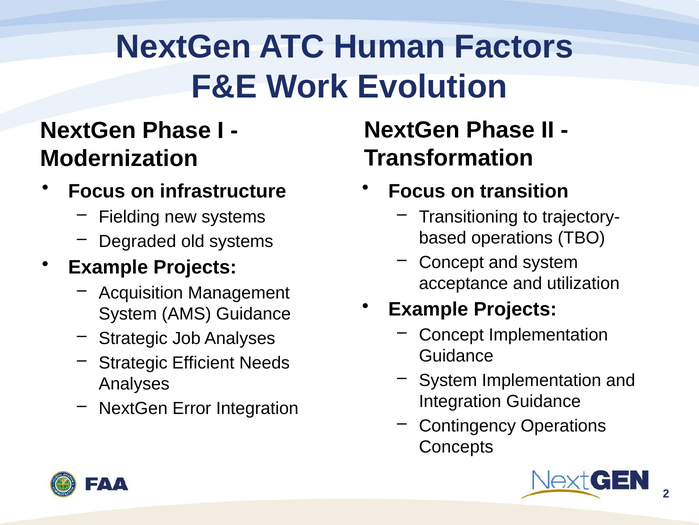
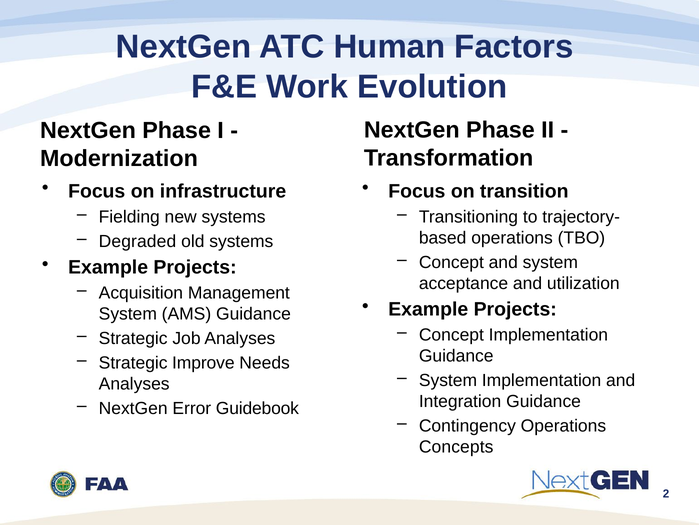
Efficient: Efficient -> Improve (203, 362)
Error Integration: Integration -> Guidebook (257, 408)
